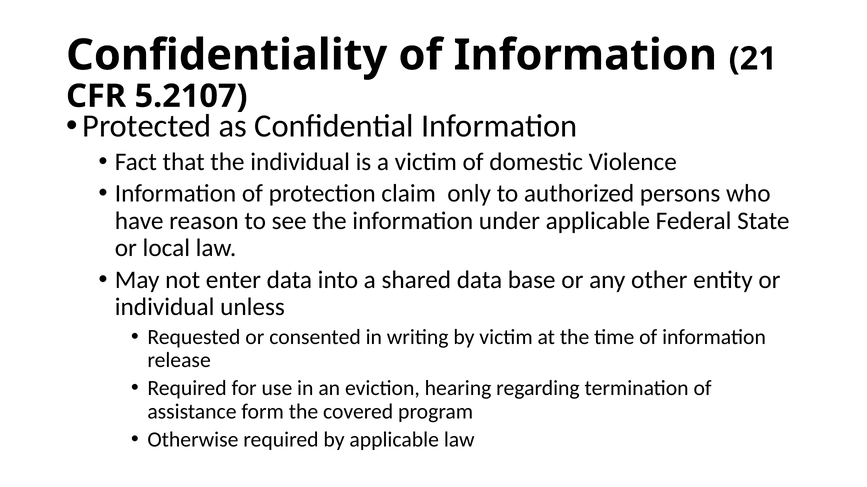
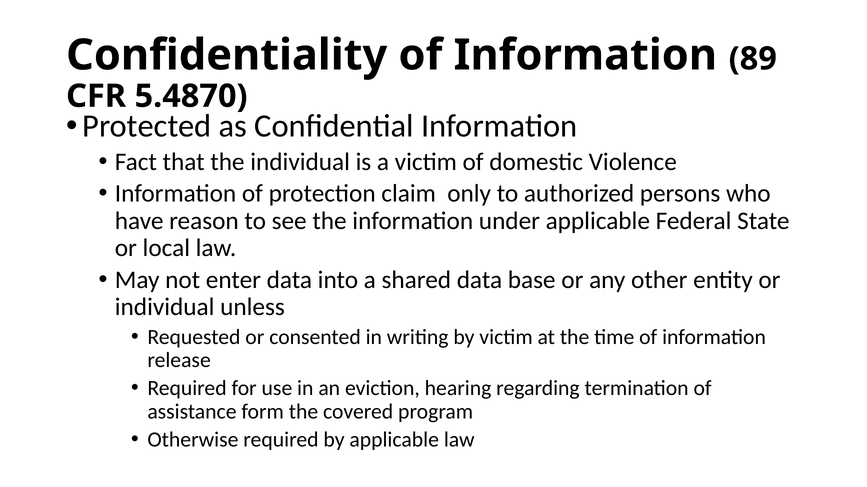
21: 21 -> 89 (753, 59)
5.2107: 5.2107 -> 5.4870 (191, 96)
